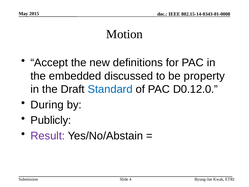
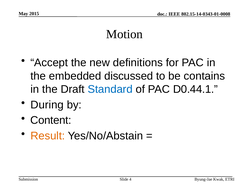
property: property -> contains (204, 76)
D0.12.0: D0.12.0 -> D0.44.1 (195, 89)
Publicly: Publicly -> Content (51, 120)
Result colour: purple -> orange (48, 136)
